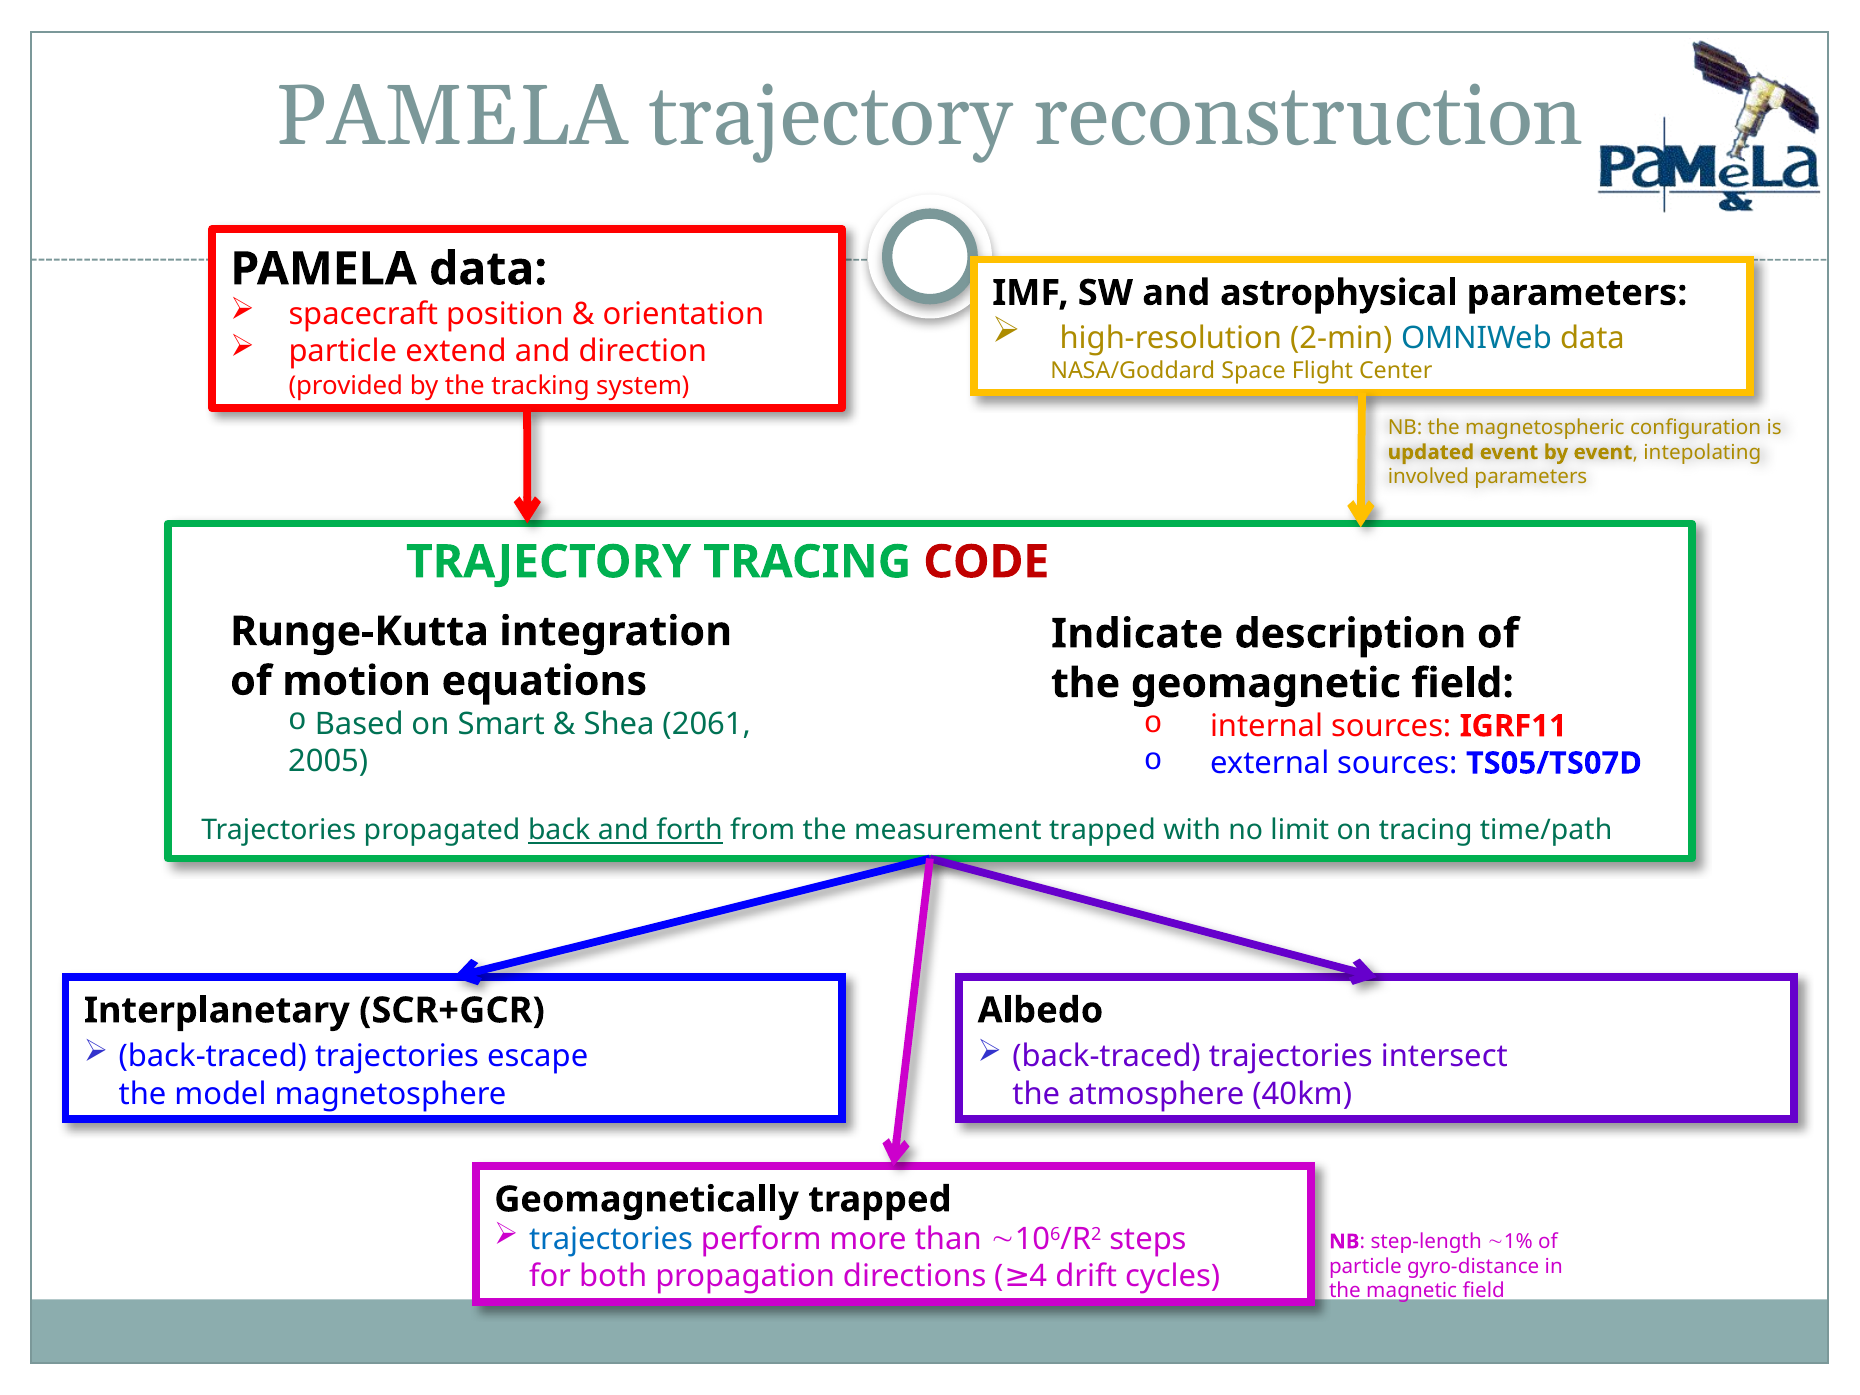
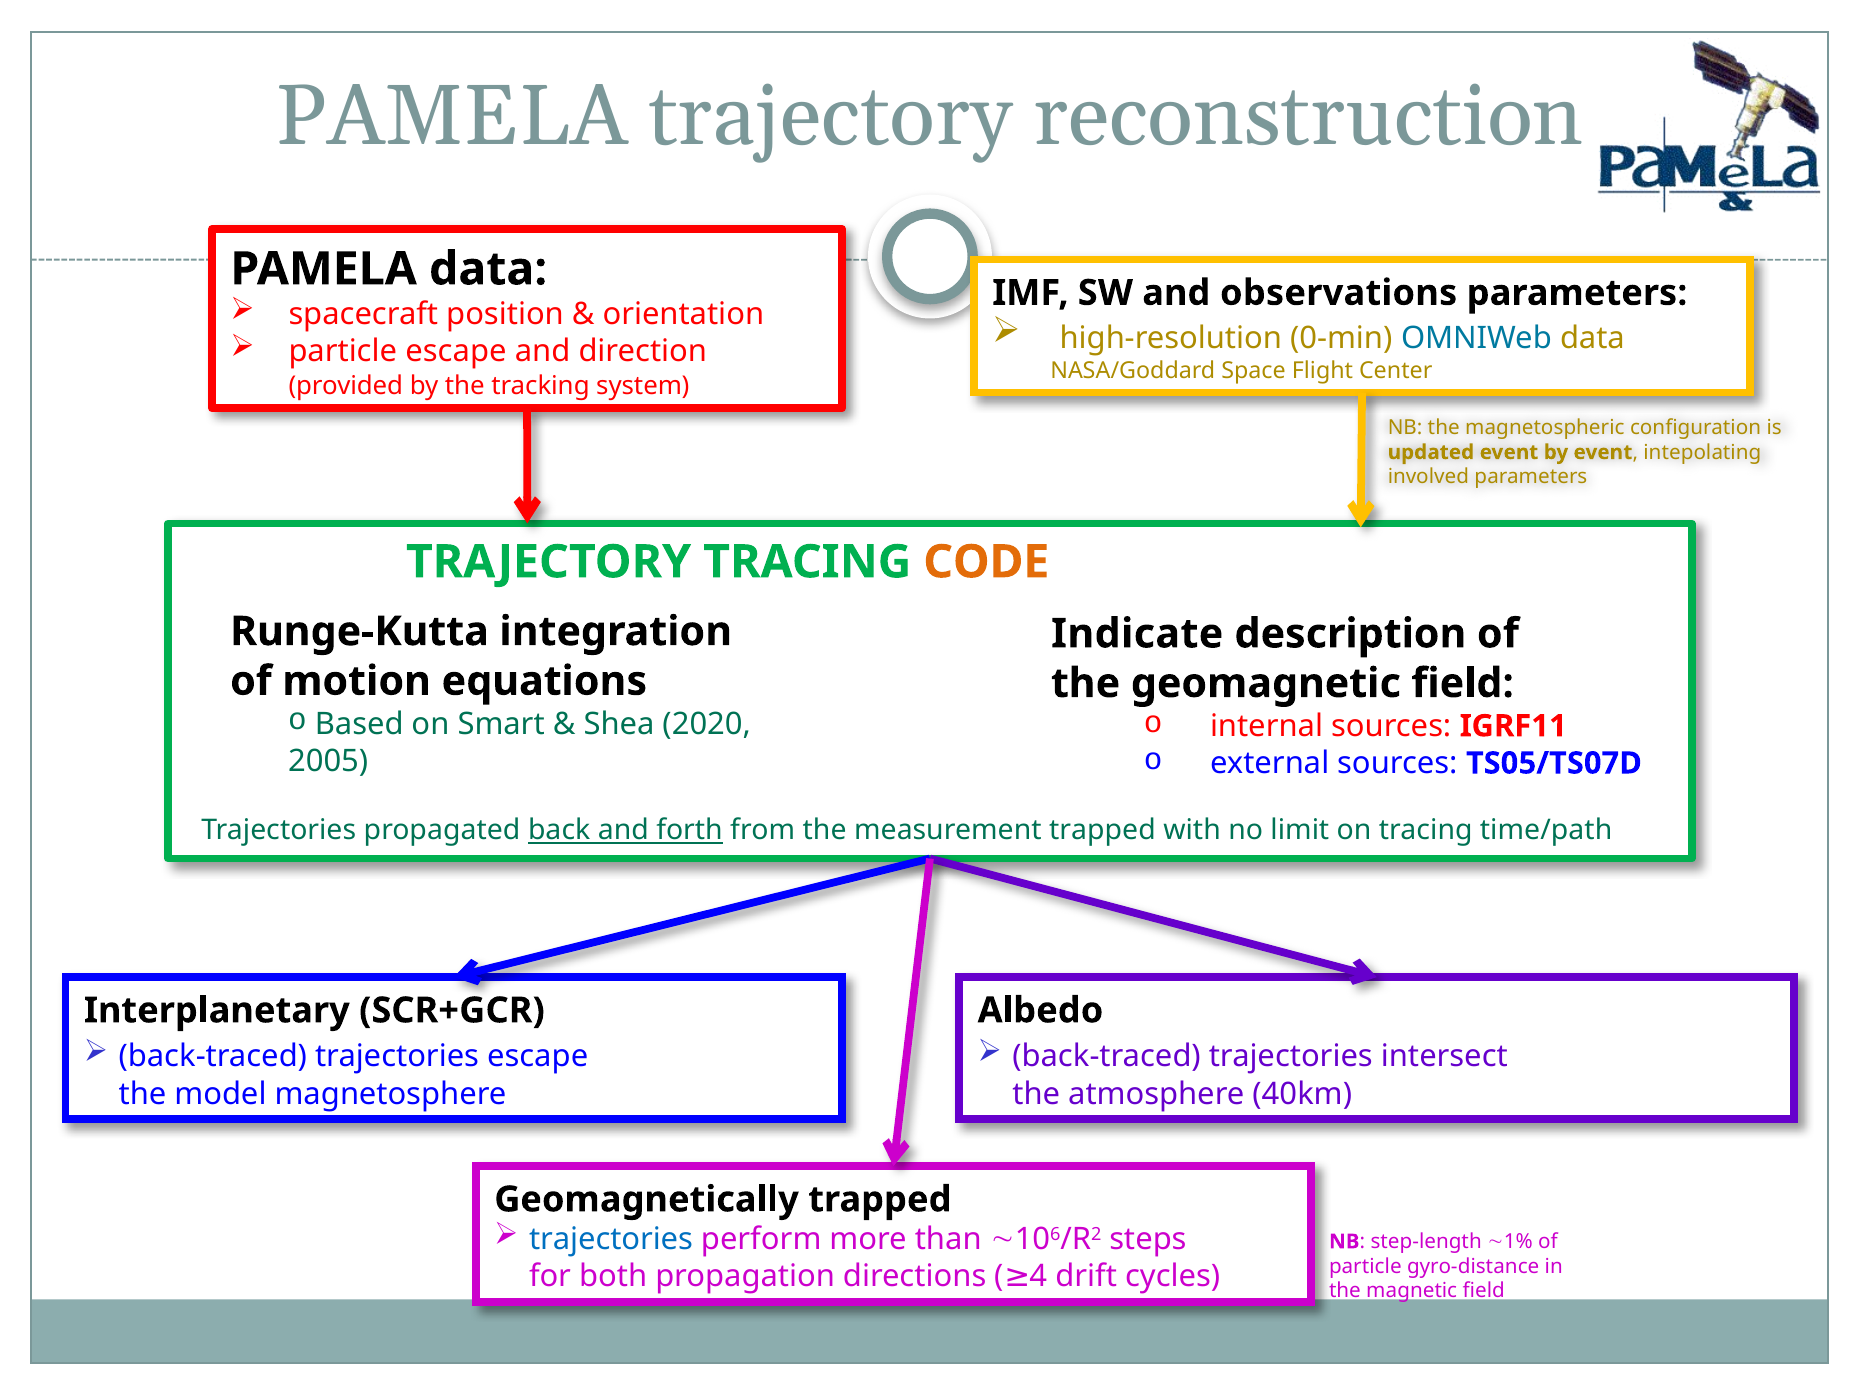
astrophysical: astrophysical -> observations (1339, 293)
2-min: 2-min -> 0-min (1341, 338)
particle extend: extend -> escape (456, 352)
CODE colour: red -> orange (986, 562)
2061: 2061 -> 2020 (707, 724)
